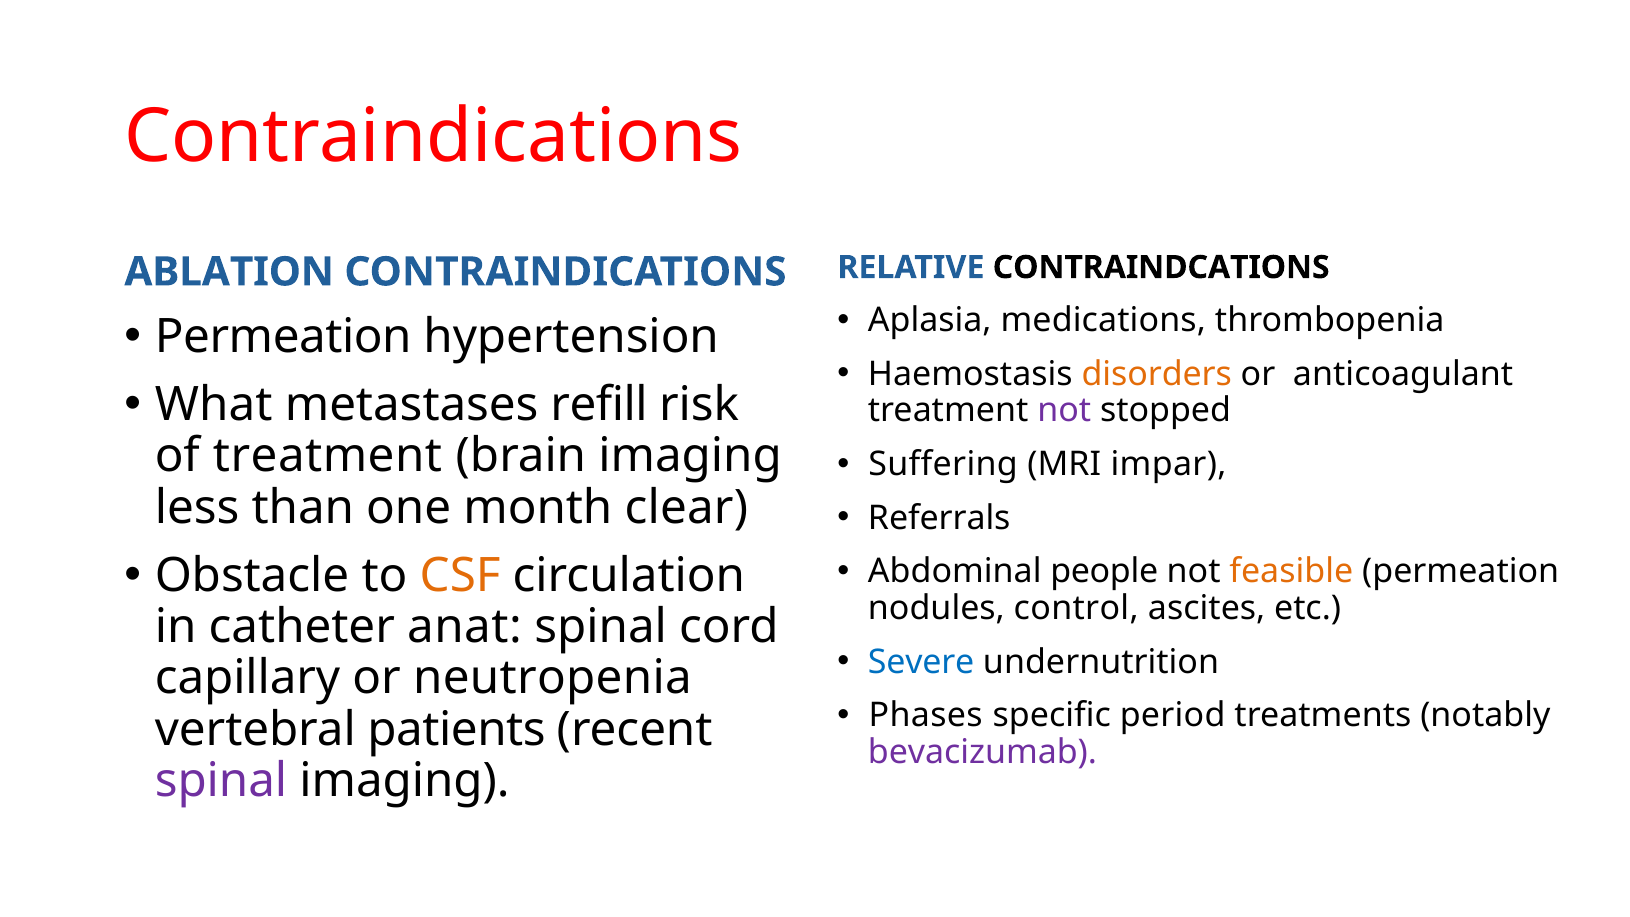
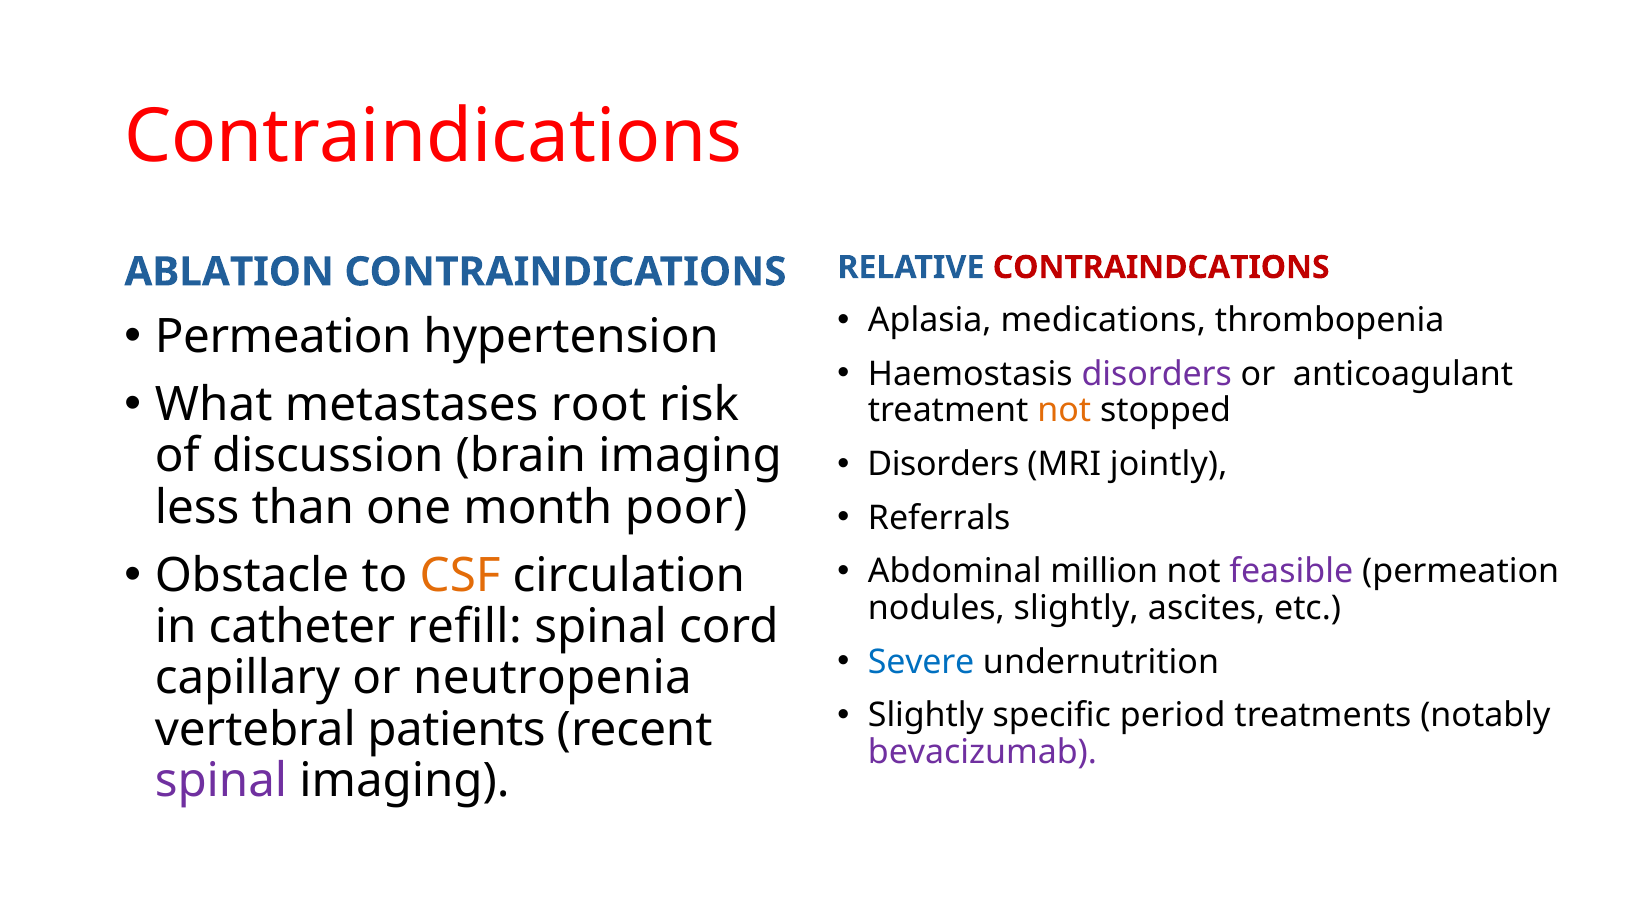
CONTRAINDCATIONS colour: black -> red (1161, 267)
disorders colour: orange -> purple (1157, 374)
refill: refill -> root (599, 405)
not colour: purple -> orange (1064, 410)
of treatment: treatment -> discussion (328, 456)
Suffering: Suffering -> Disorders (943, 464)
impar: impar -> jointly (1169, 464)
clear: clear -> poor (686, 507)
people: people -> million (1104, 571)
feasible colour: orange -> purple (1291, 571)
nodules control: control -> slightly (1076, 608)
anat: anat -> refill (465, 627)
Phases: Phases -> Slightly (926, 715)
